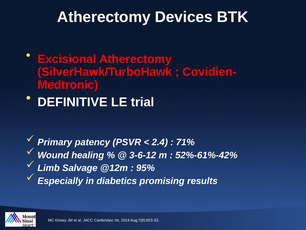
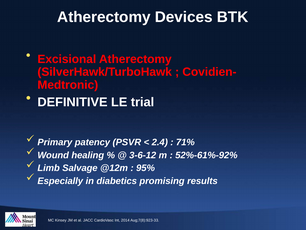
52%-61%-42%: 52%-61%-42% -> 52%-61%-92% (206, 155)
